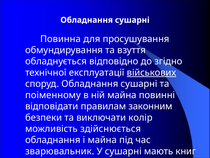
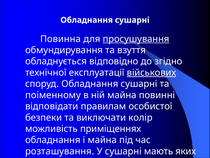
просушування underline: none -> present (136, 39)
законним: законним -> особистої (150, 106)
здійснюється: здійснюється -> приміщеннях (111, 128)
зварювальник: зварювальник -> розташування (60, 151)
книг: книг -> яких (186, 151)
